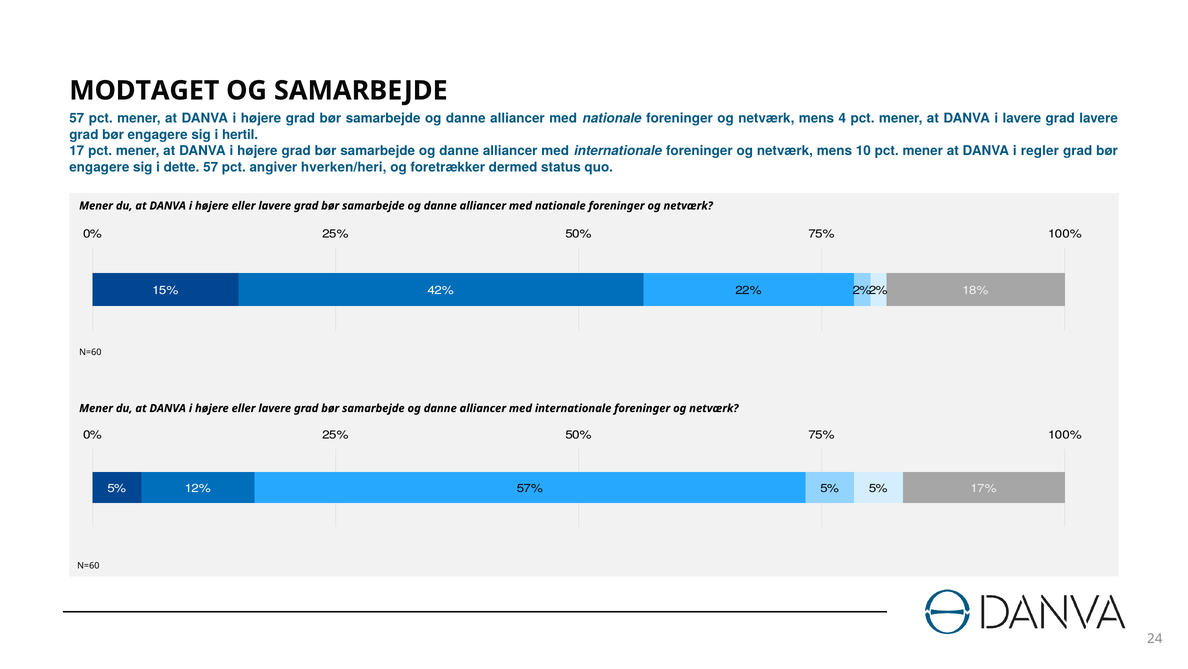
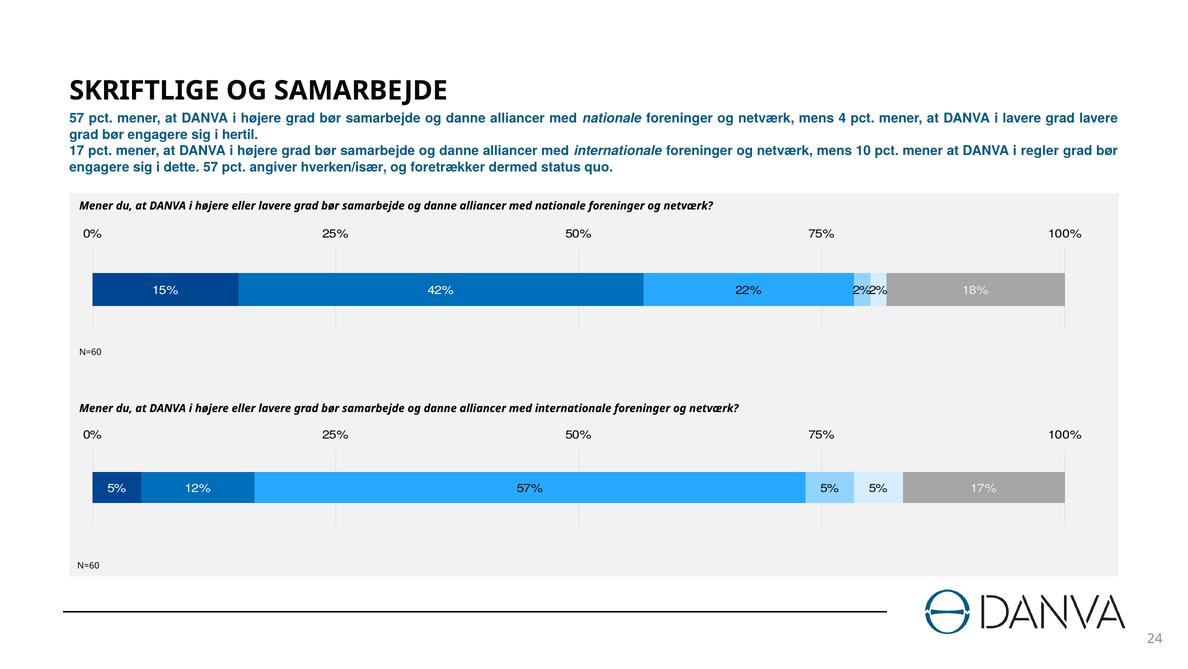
MODTAGET: MODTAGET -> SKRIFTLIGE (144, 91)
hverken/heri: hverken/heri -> hverken/især (344, 167)
